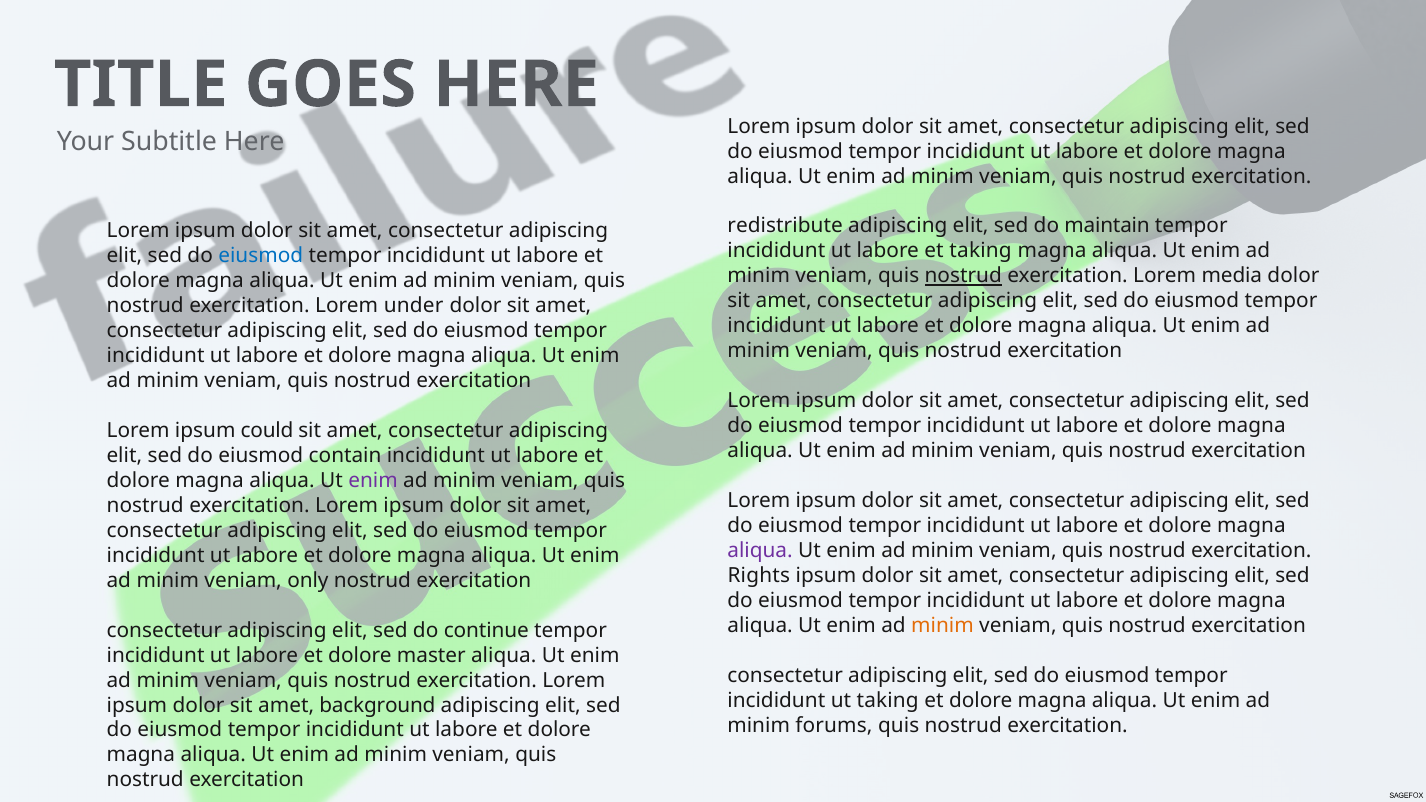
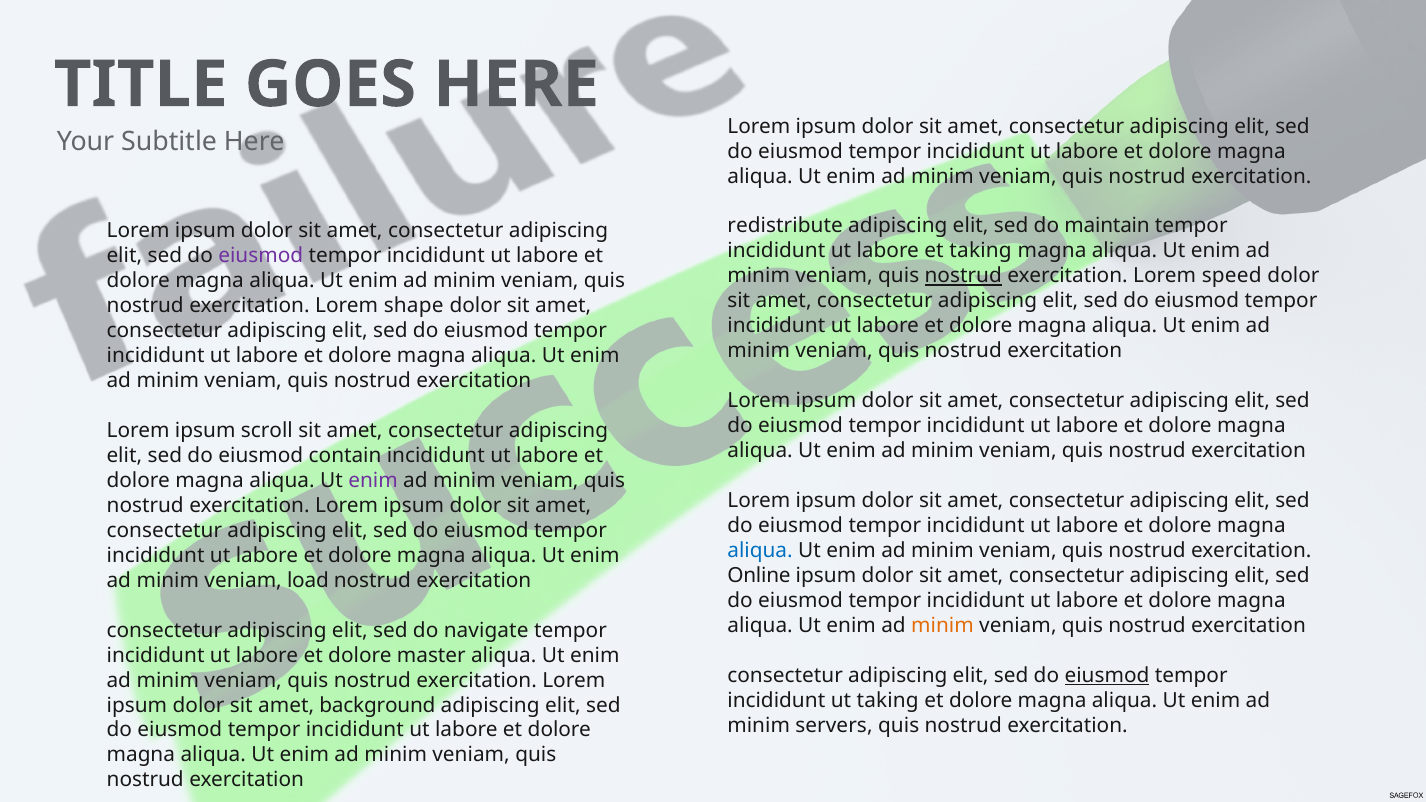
eiusmod colour: blue -> purple (261, 256)
media: media -> speed (1232, 276)
under: under -> shape (414, 306)
could: could -> scroll (267, 431)
aliqua colour: purple -> blue (760, 551)
Rights: Rights -> Online (759, 576)
only: only -> load (308, 580)
continue: continue -> navigate (486, 630)
eiusmod underline: none -> present (1107, 676)
forums: forums -> servers (834, 725)
